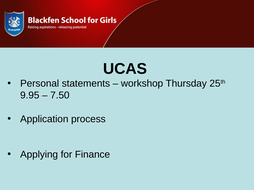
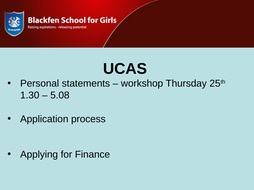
9.95: 9.95 -> 1.30 (30, 96)
7.50: 7.50 -> 5.08 (60, 96)
